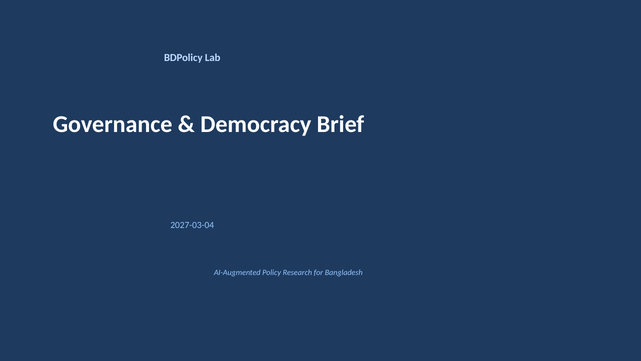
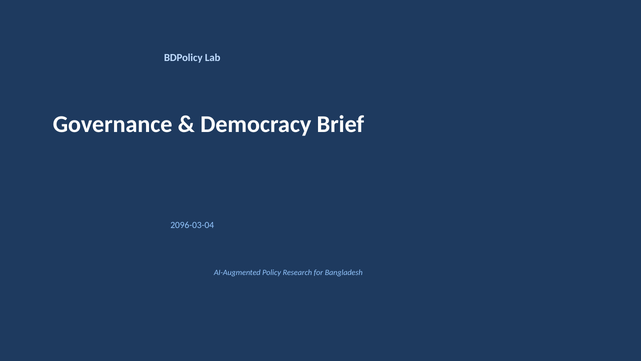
2027-03-04: 2027-03-04 -> 2096-03-04 (192, 225)
